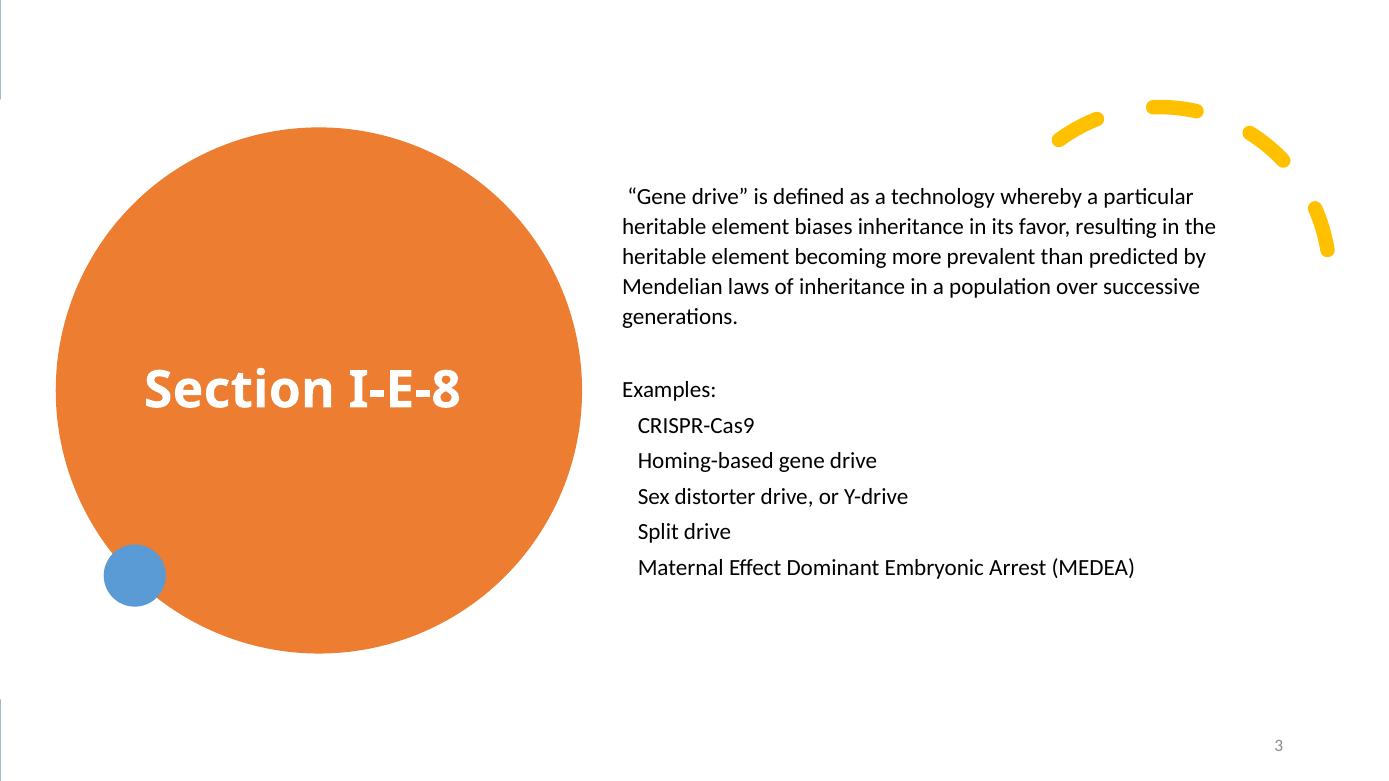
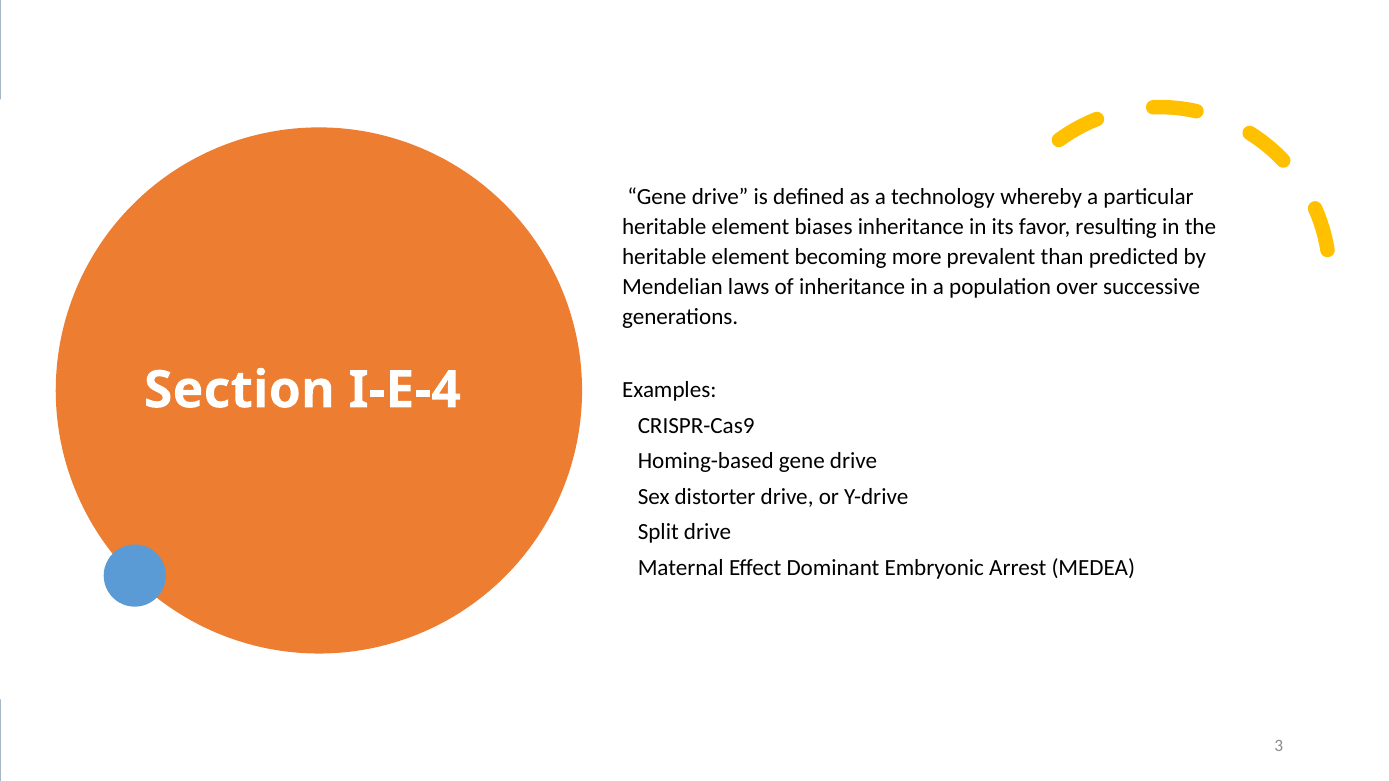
I-E-8: I-E-8 -> I-E-4 (405, 390)
